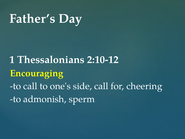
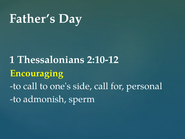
cheering: cheering -> personal (144, 86)
